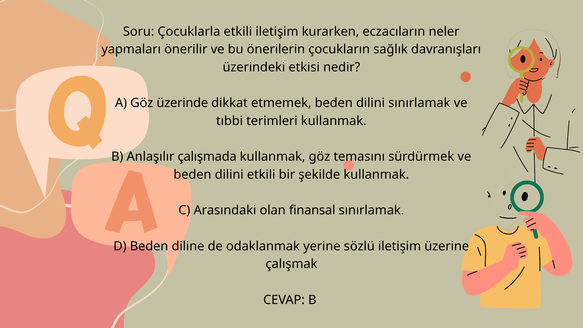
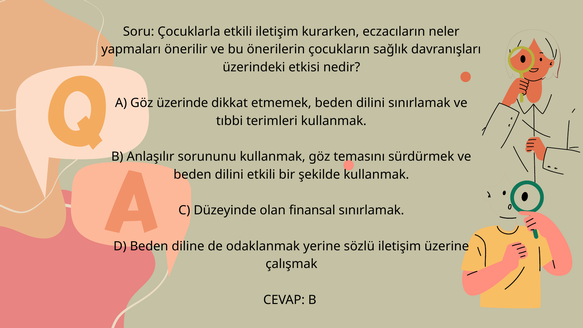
çalışmada: çalışmada -> sorununu (207, 157)
Arasındaki: Arasındaki -> Düzeyinde (225, 210)
